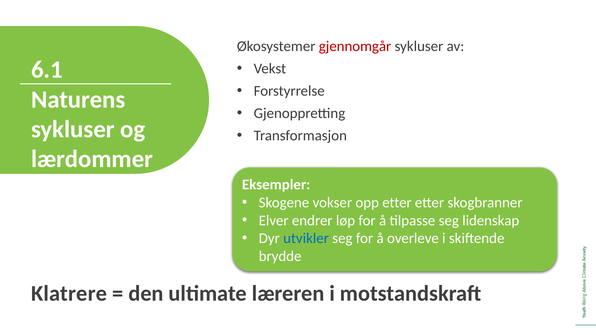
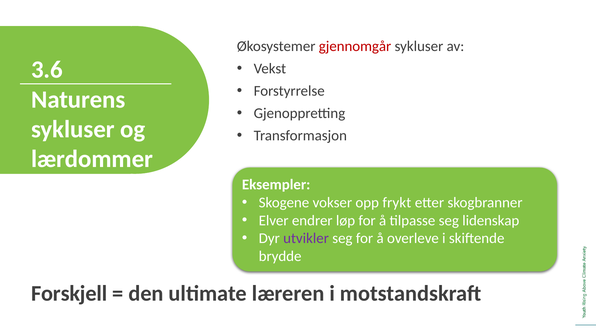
6.1: 6.1 -> 3.6 (47, 70)
opp etter: etter -> frykt (397, 203)
utvikler colour: blue -> purple (306, 239)
Klatrere: Klatrere -> Forskjell (69, 294)
